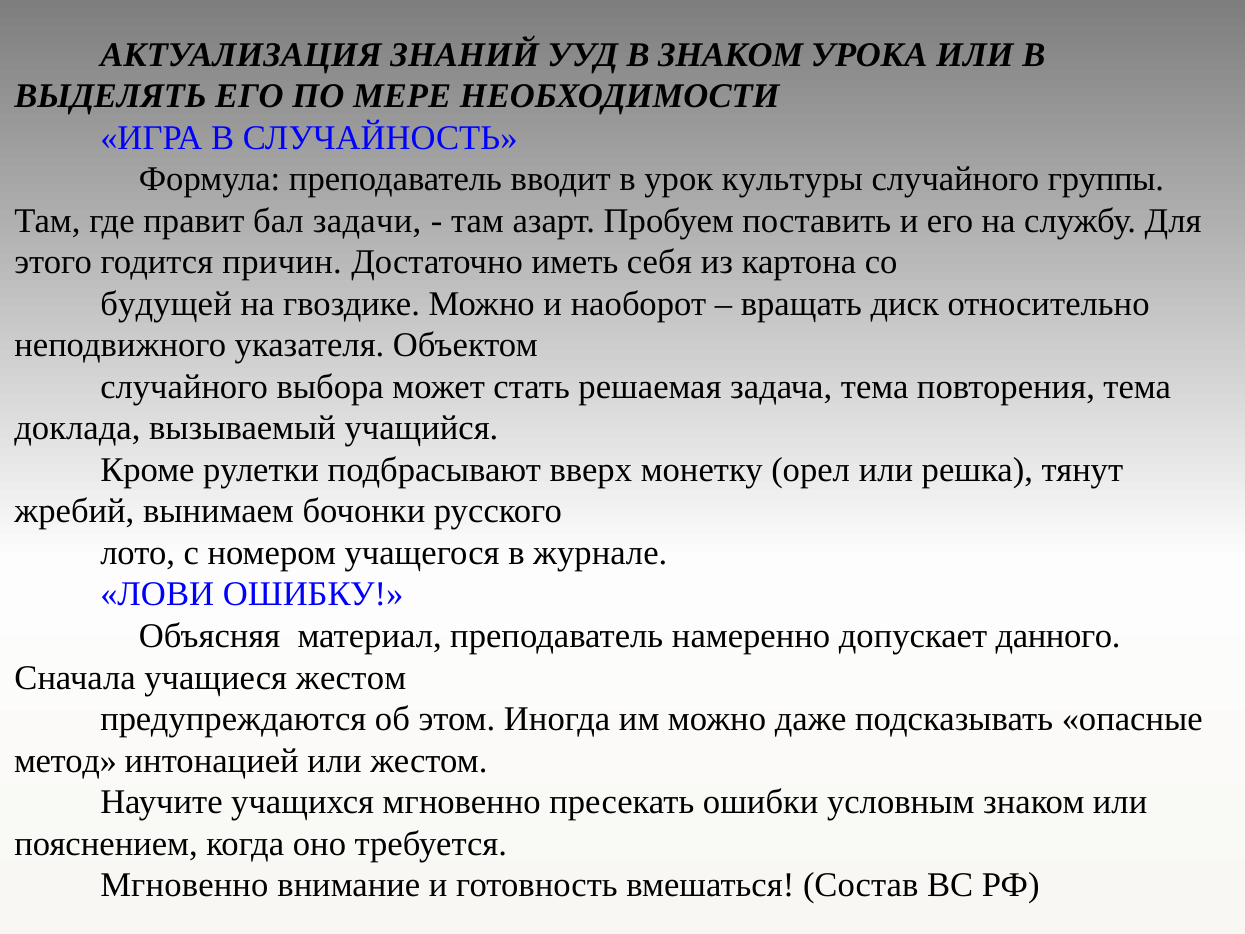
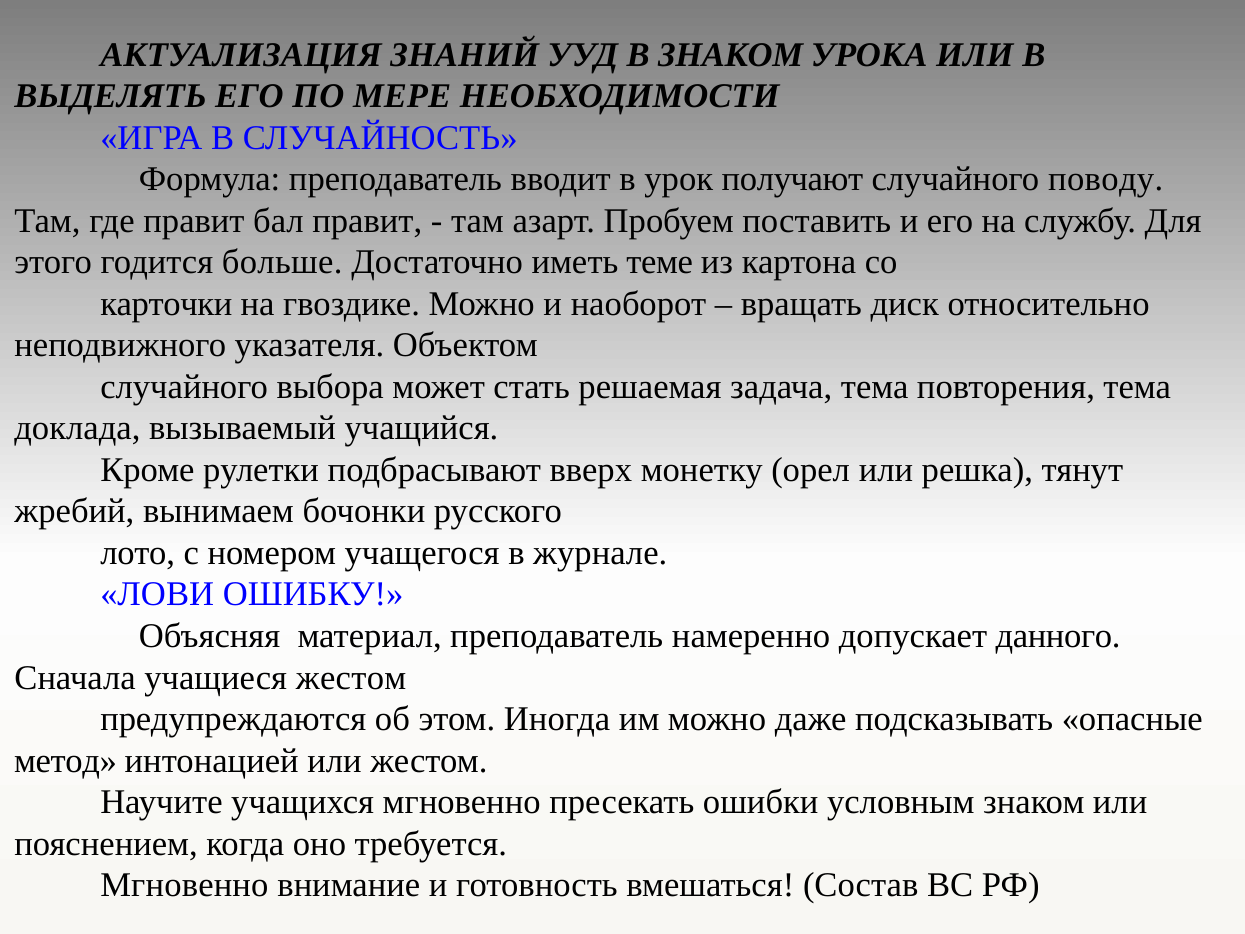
культуры: культуры -> получают (793, 179)
группы: группы -> поводу (1106, 179)
бал задачи: задачи -> правит (367, 221)
причин: причин -> больше (282, 262)
себя: себя -> теме (660, 262)
будущей: будущей -> карточки (166, 304)
